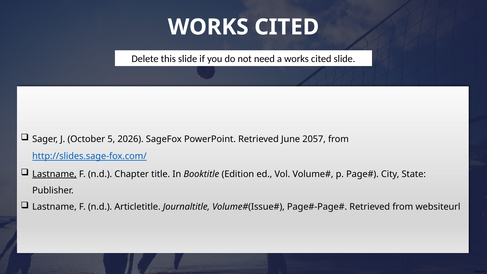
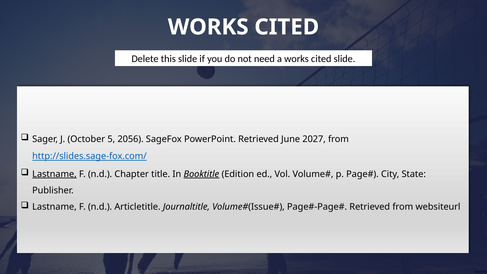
2026: 2026 -> 2056 (131, 139)
2057: 2057 -> 2027 (314, 139)
Booktitle underline: none -> present (201, 174)
